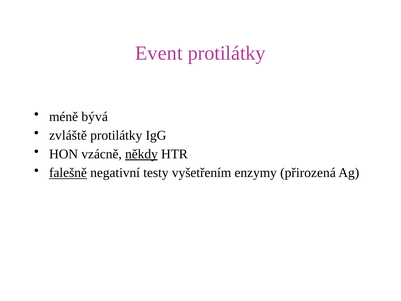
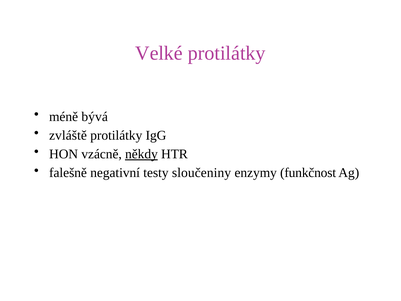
Event: Event -> Velké (159, 53)
falešně underline: present -> none (68, 173)
vyšetřením: vyšetřením -> sloučeniny (202, 173)
přirozená: přirozená -> funkčnost (308, 173)
